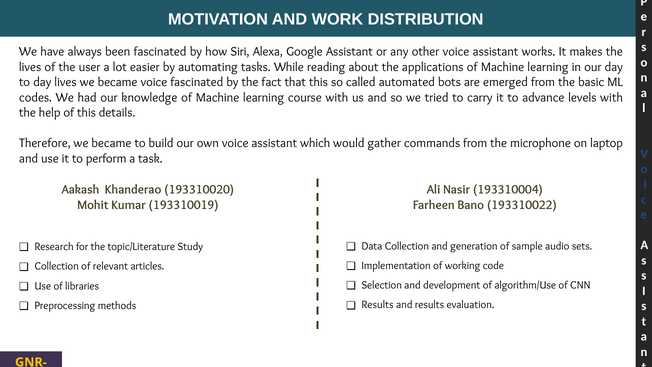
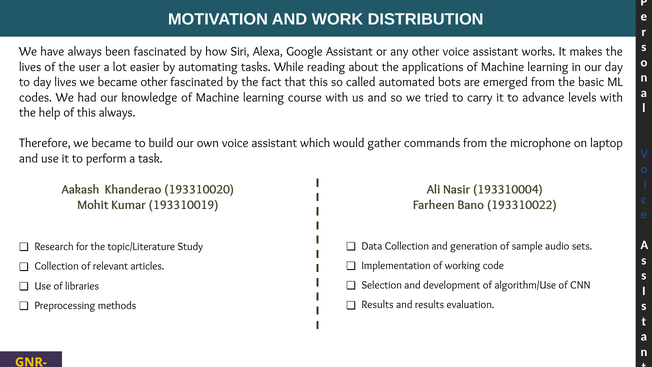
became voice: voice -> other (154, 82)
this details: details -> always (117, 113)
